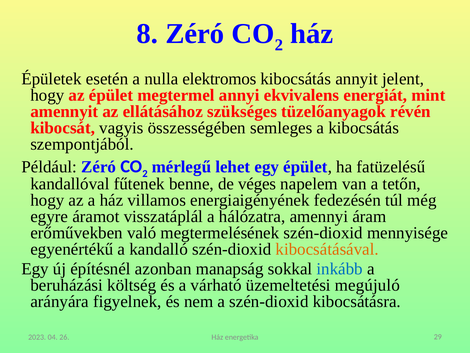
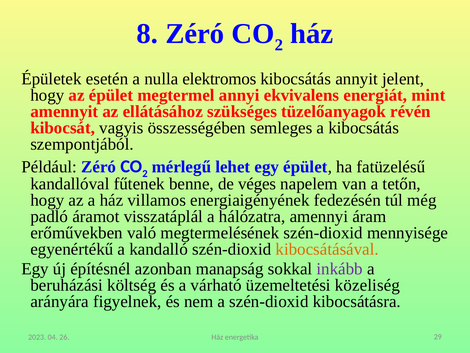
egyre: egyre -> padló (49, 216)
inkább colour: blue -> purple (340, 269)
megújuló: megújuló -> közeliség (367, 285)
